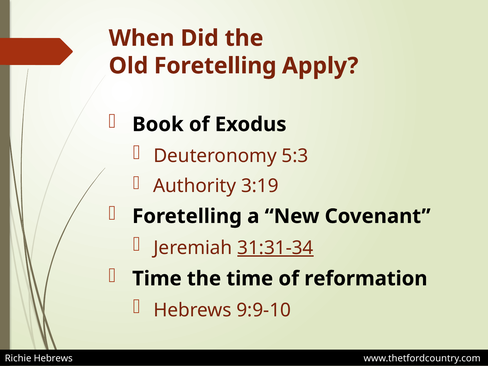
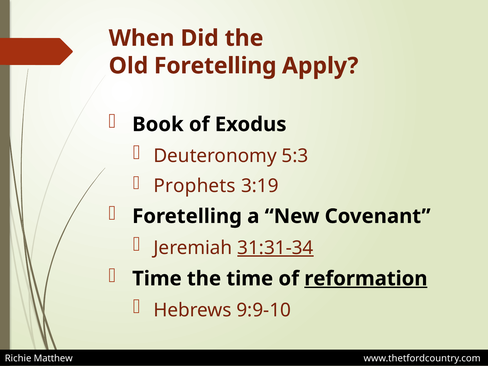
Authority: Authority -> Prophets (195, 186)
reformation underline: none -> present (366, 279)
Richie Hebrews: Hebrews -> Matthew (53, 358)
